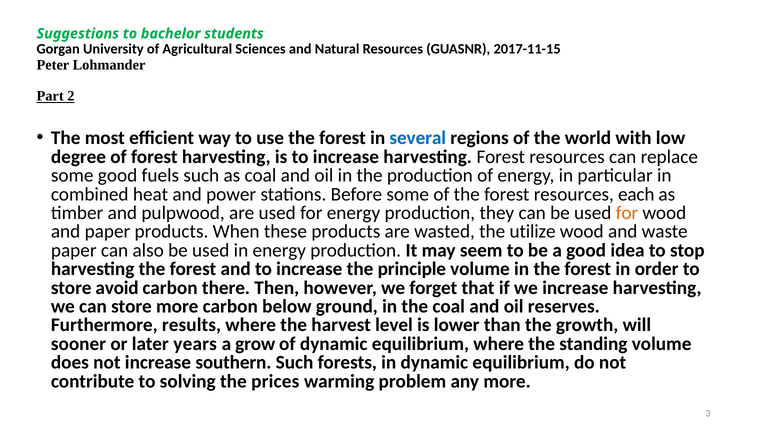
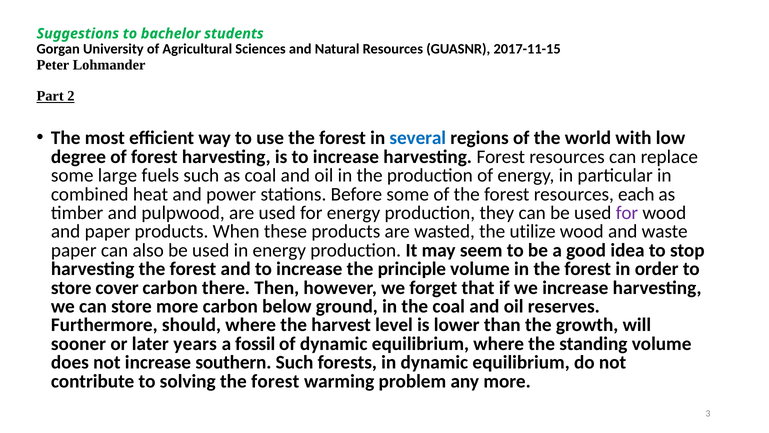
some good: good -> large (118, 175)
for colour: orange -> purple (627, 213)
avoid: avoid -> cover (117, 287)
results: results -> should (191, 325)
grow: grow -> fossil (255, 343)
solving the prices: prices -> forest (275, 381)
